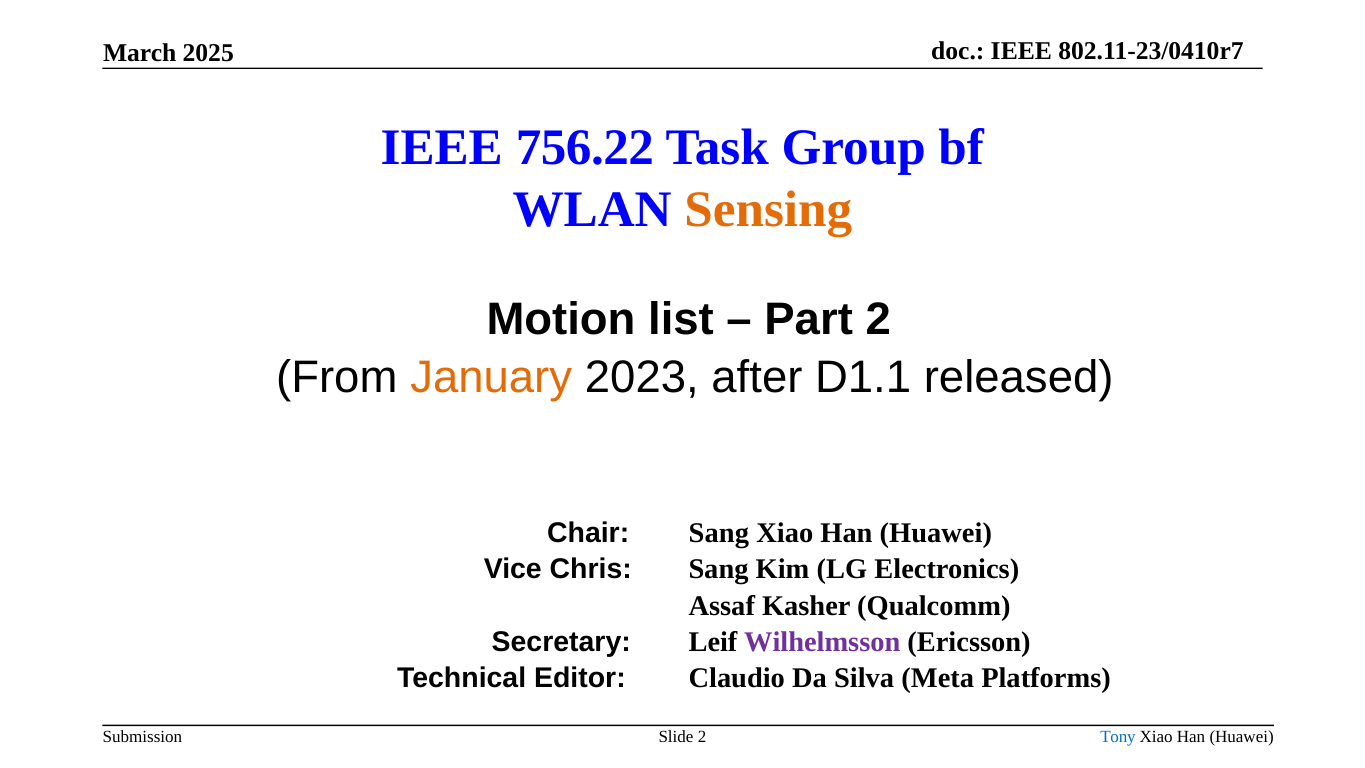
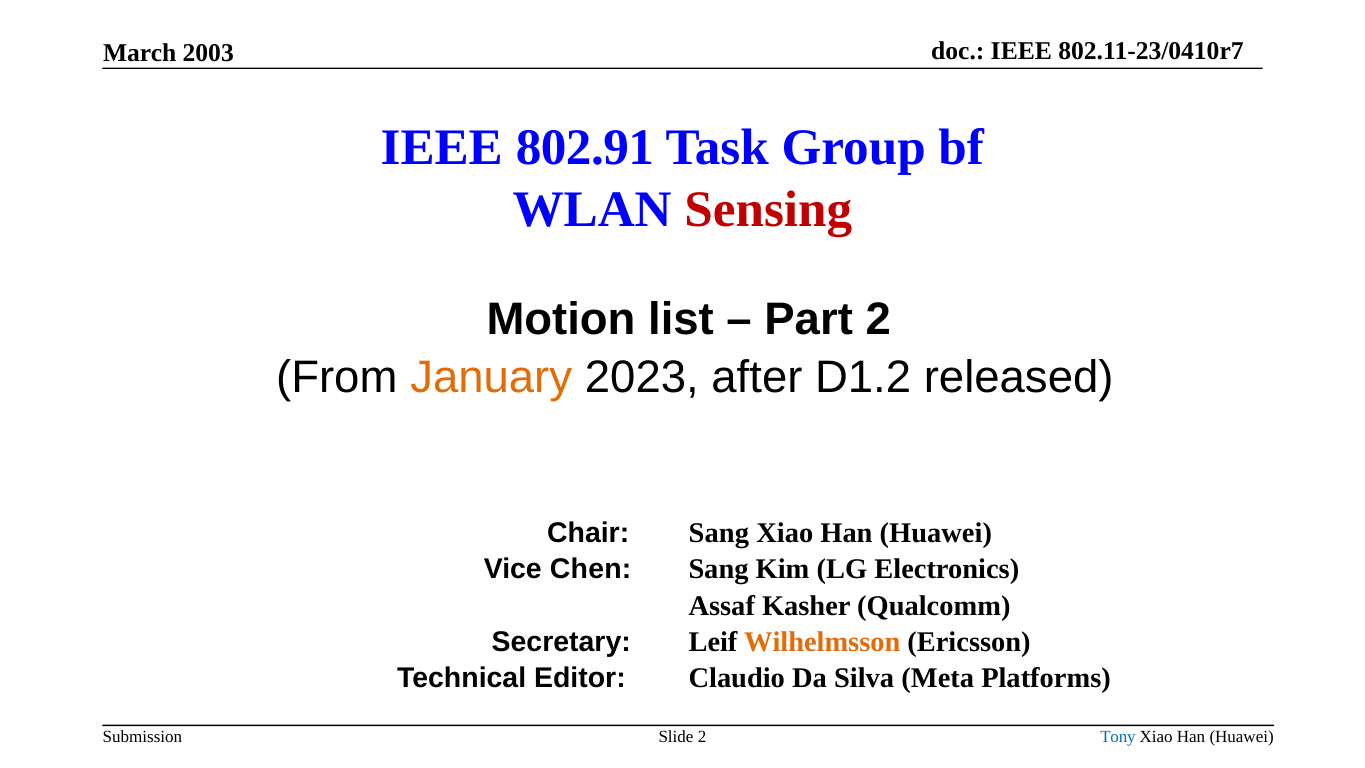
2025: 2025 -> 2003 (208, 53)
756.22: 756.22 -> 802.91 (585, 148)
Sensing colour: orange -> red (768, 209)
D1.1: D1.1 -> D1.2 (863, 378)
Chris: Chris -> Chen (591, 569)
Wilhelmsson colour: purple -> orange (822, 642)
